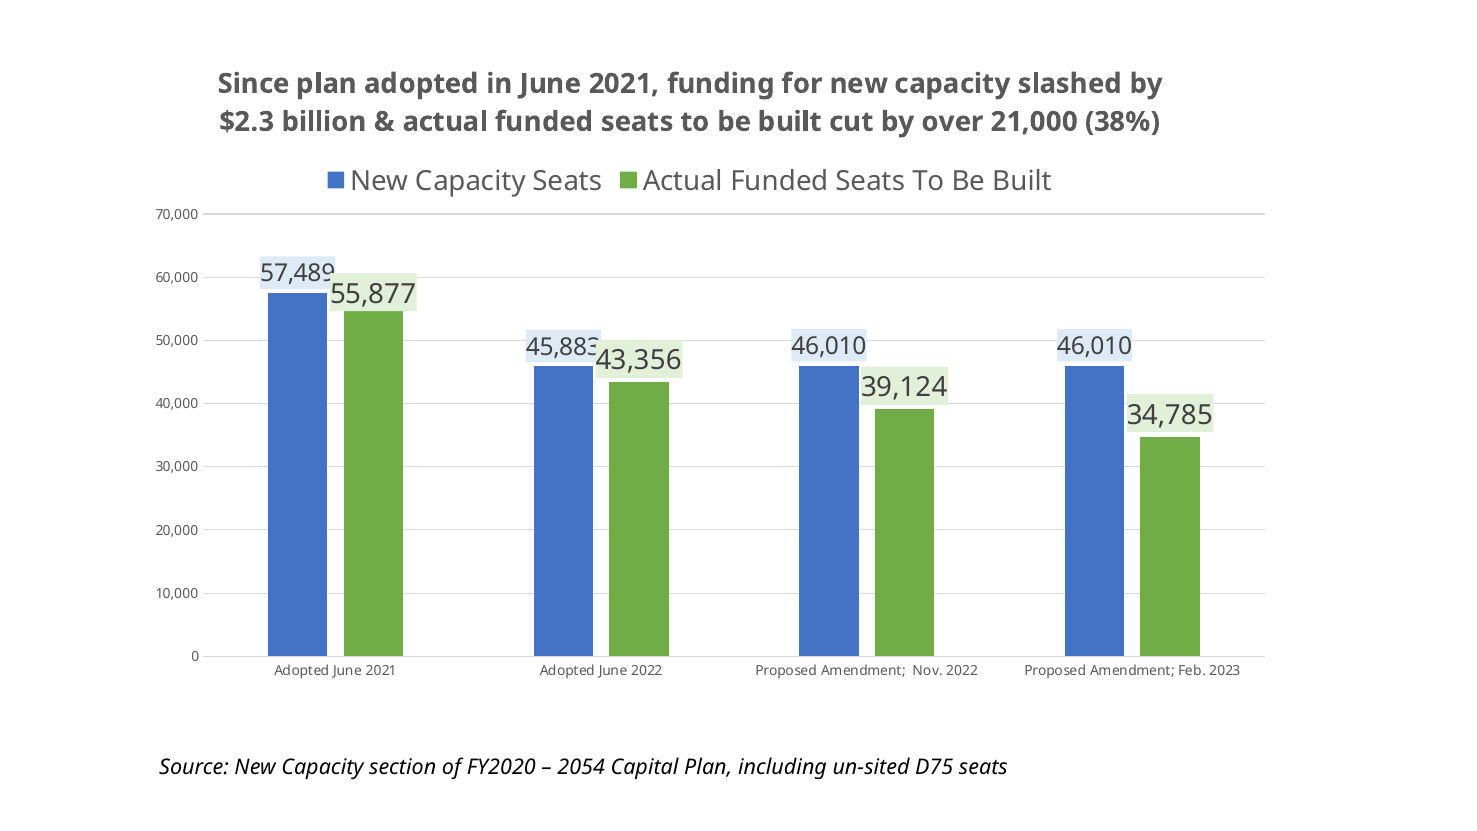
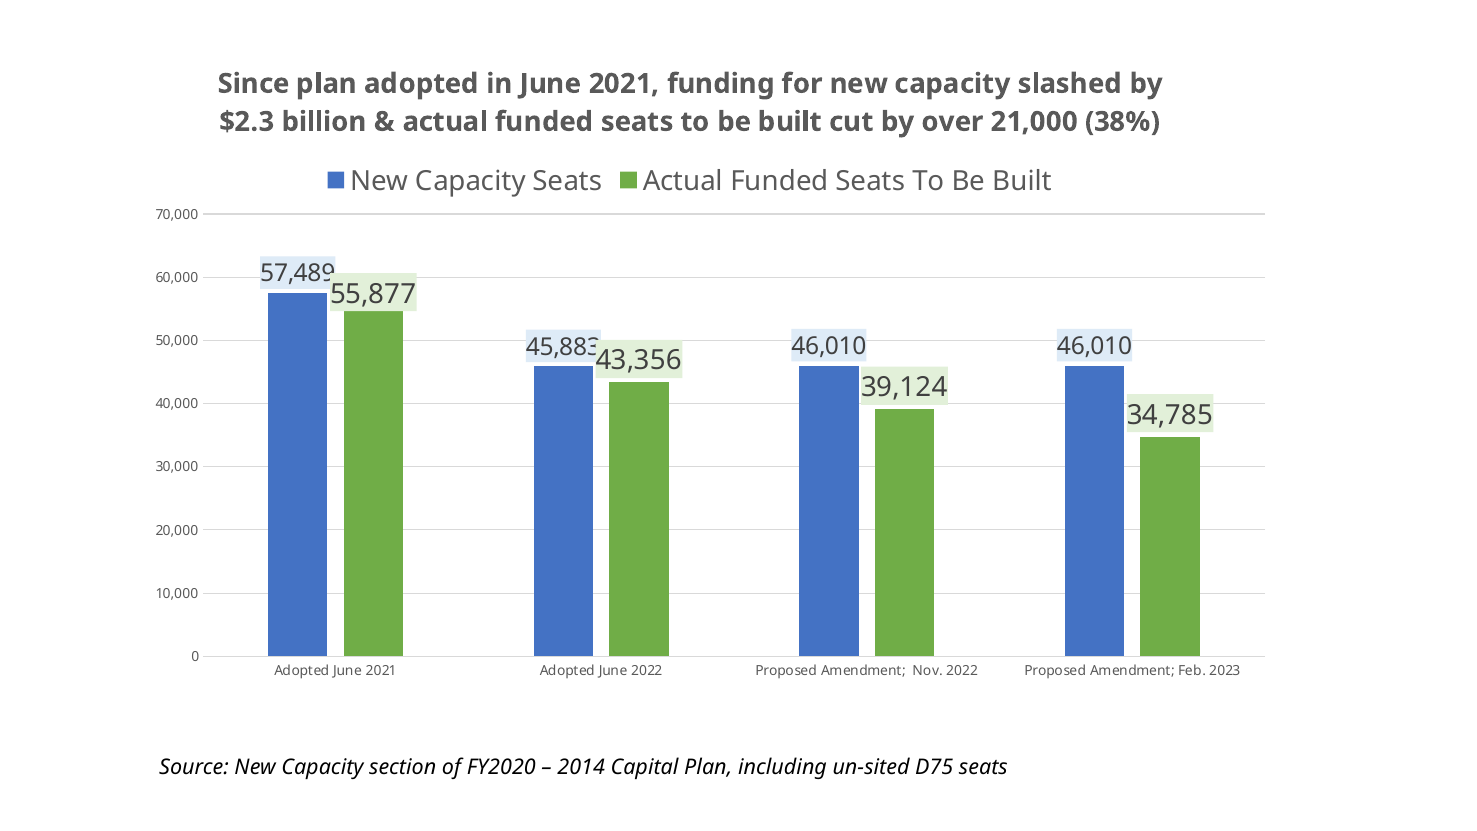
2054: 2054 -> 2014 (581, 767)
